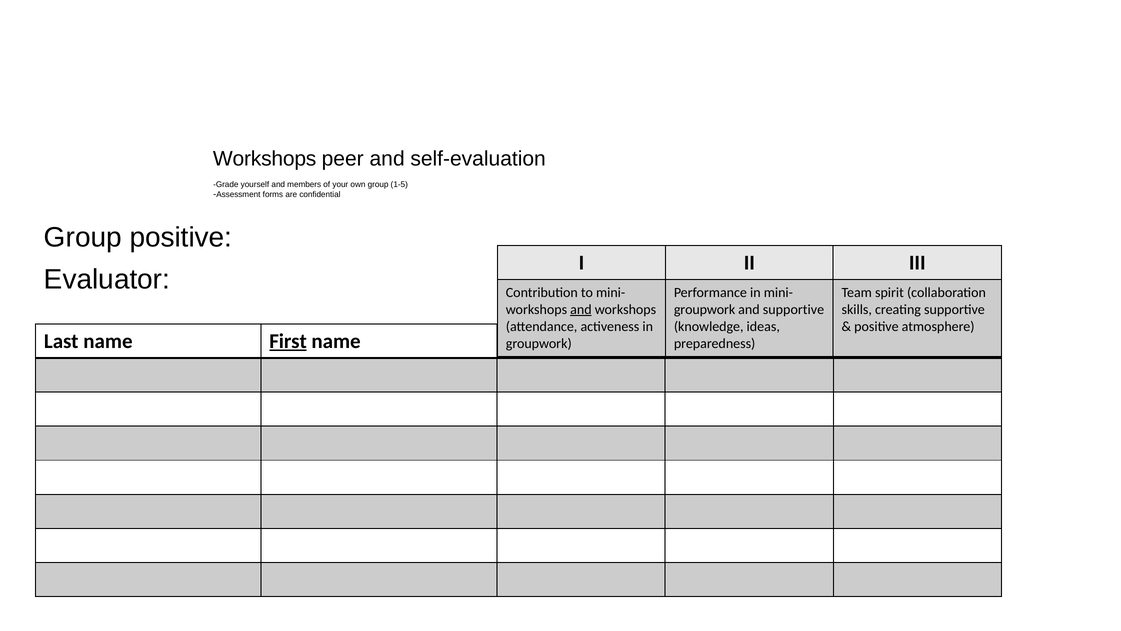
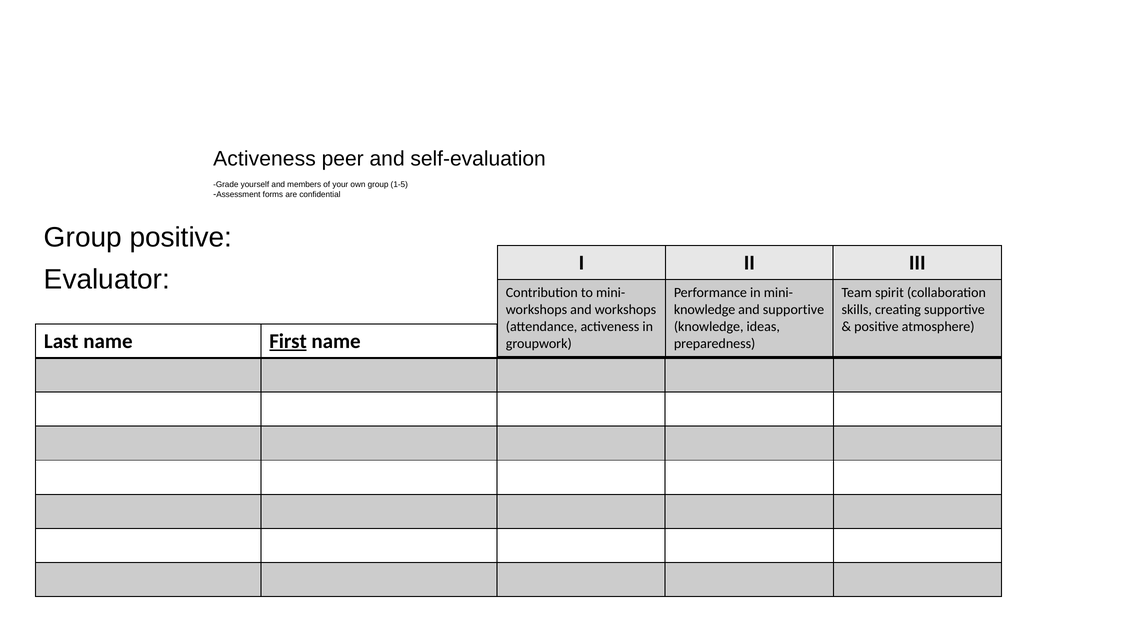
Workshops: Workshops -> Activeness (265, 159)
and underline: present -> none (581, 309)
groupwork: groupwork -> knowledge (705, 309)
